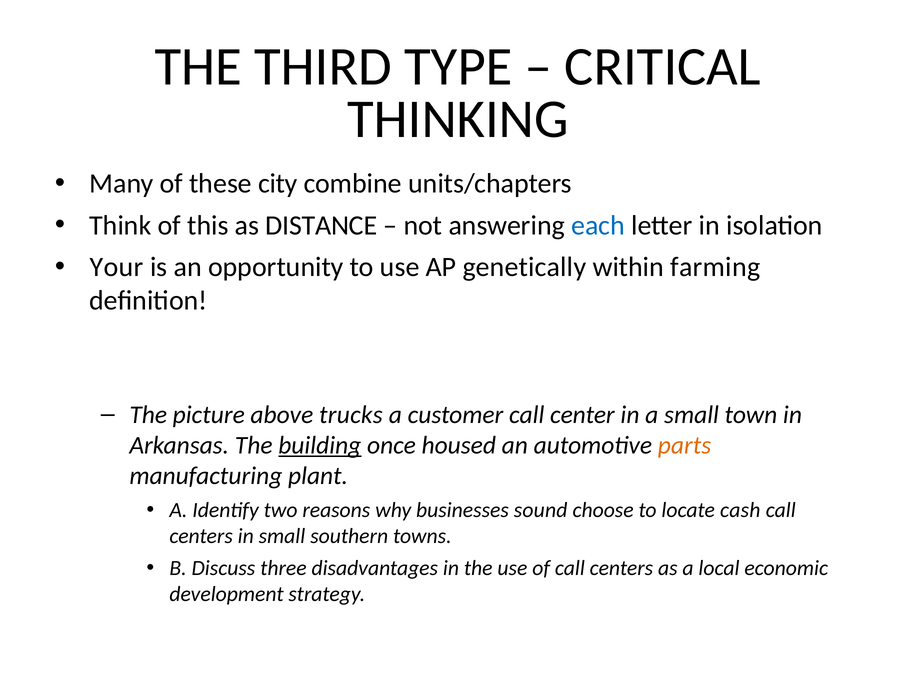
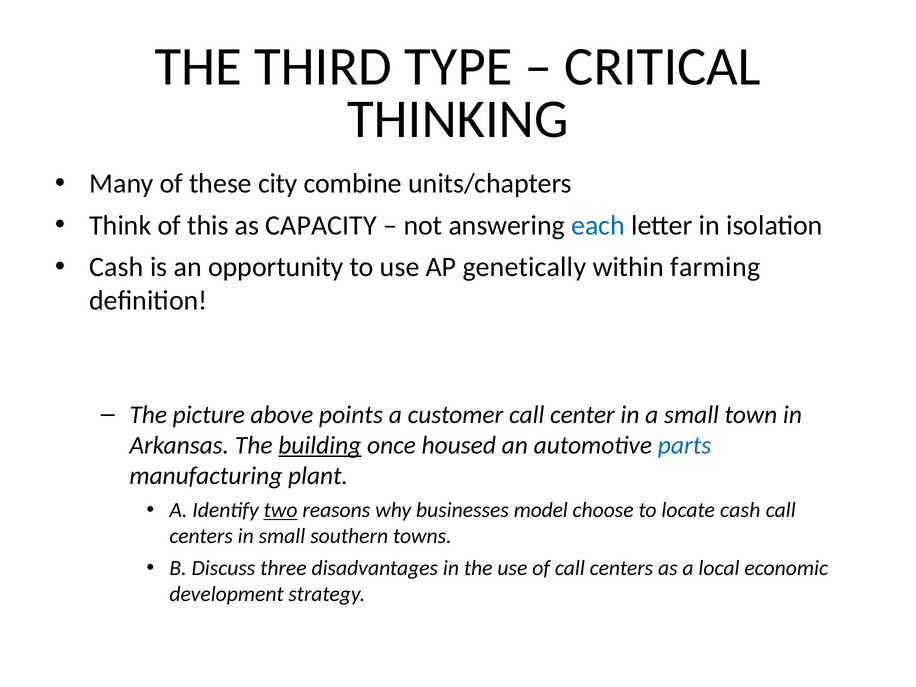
DISTANCE: DISTANCE -> CAPACITY (321, 225)
Your: Your -> Cash (117, 267)
trucks: trucks -> points (351, 415)
parts colour: orange -> blue (685, 446)
two underline: none -> present (281, 510)
sound: sound -> model (541, 510)
